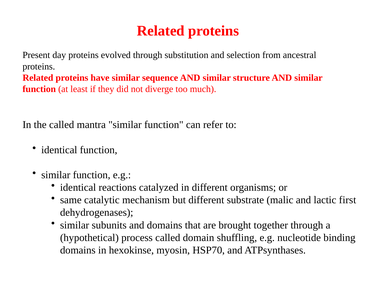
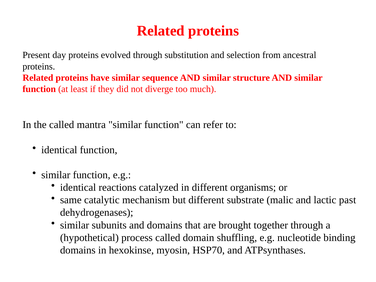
first: first -> past (348, 200)
